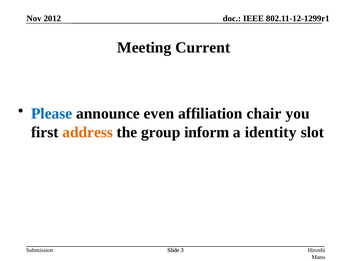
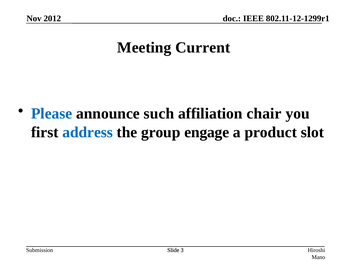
even: even -> such (159, 114)
address colour: orange -> blue (88, 132)
inform: inform -> engage (207, 132)
identity: identity -> product (271, 132)
